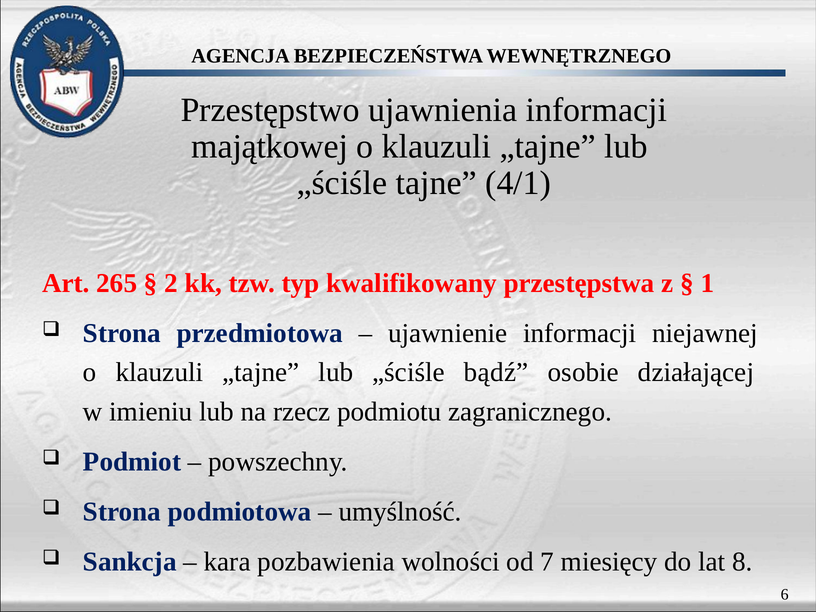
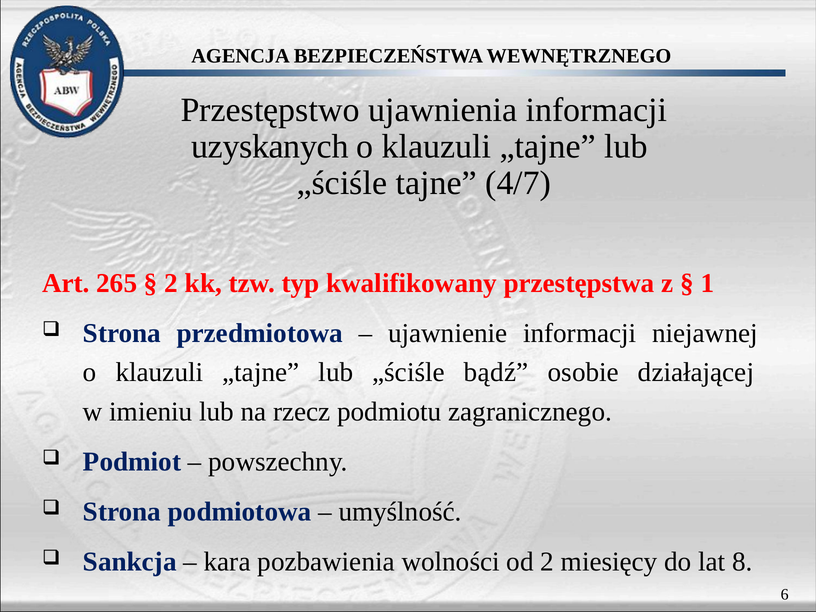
majątkowej: majątkowej -> uzyskanych (270, 147)
4/1: 4/1 -> 4/7 (518, 183)
od 7: 7 -> 2 (547, 562)
